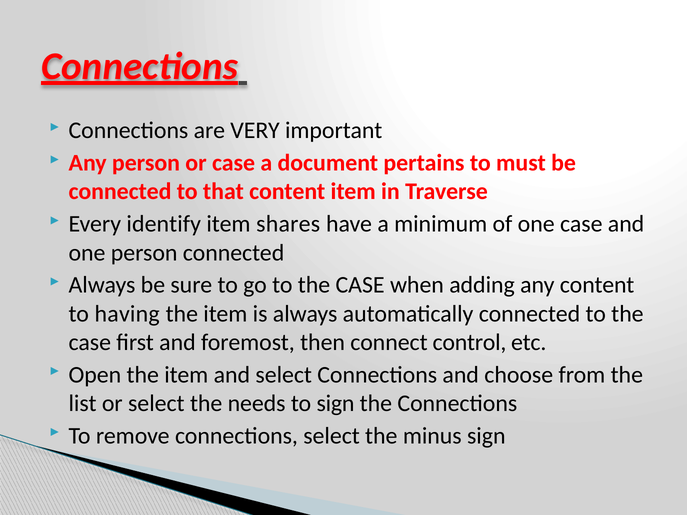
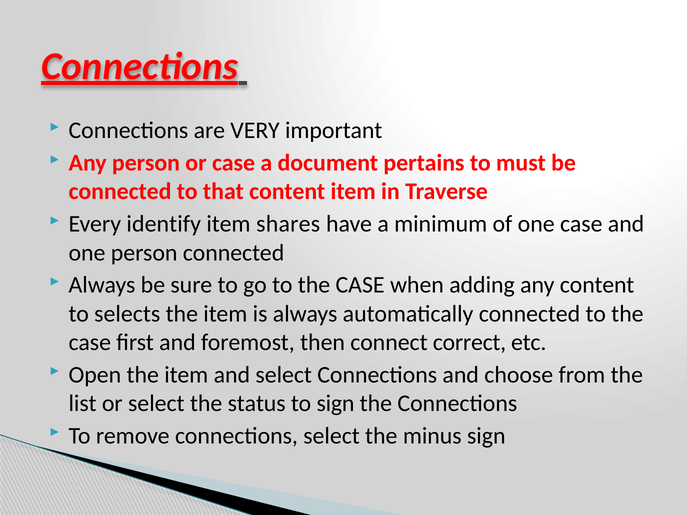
having: having -> selects (127, 314)
control: control -> correct (469, 342)
needs: needs -> status (257, 403)
